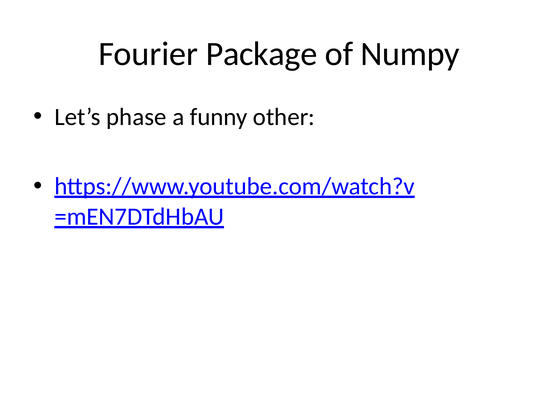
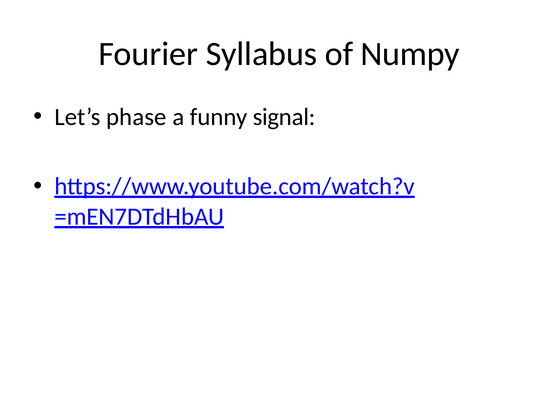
Package: Package -> Syllabus (261, 54)
other: other -> signal (284, 117)
